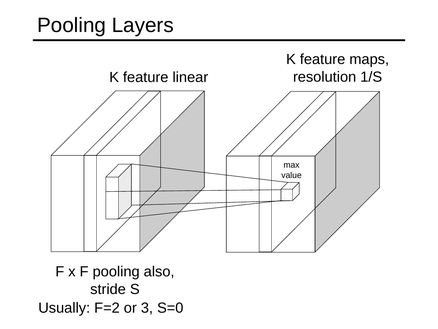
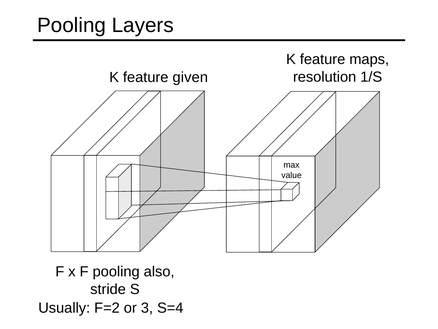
linear: linear -> given (190, 77)
S=0: S=0 -> S=4 (170, 308)
